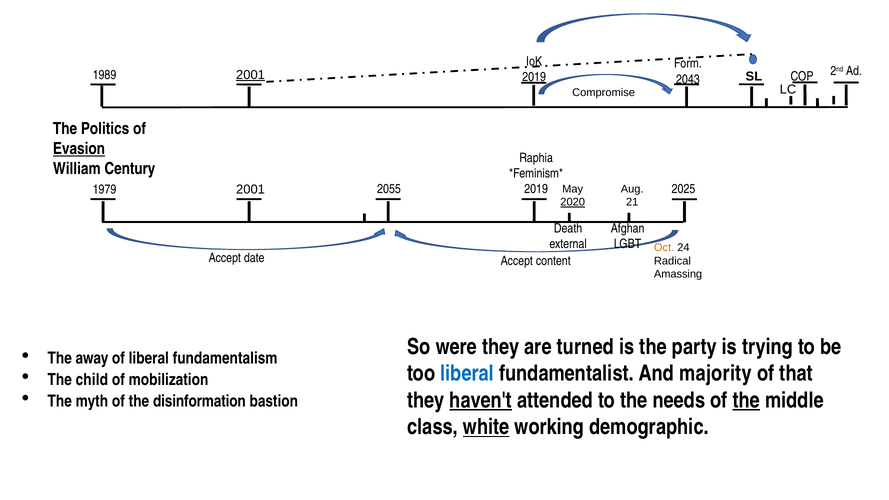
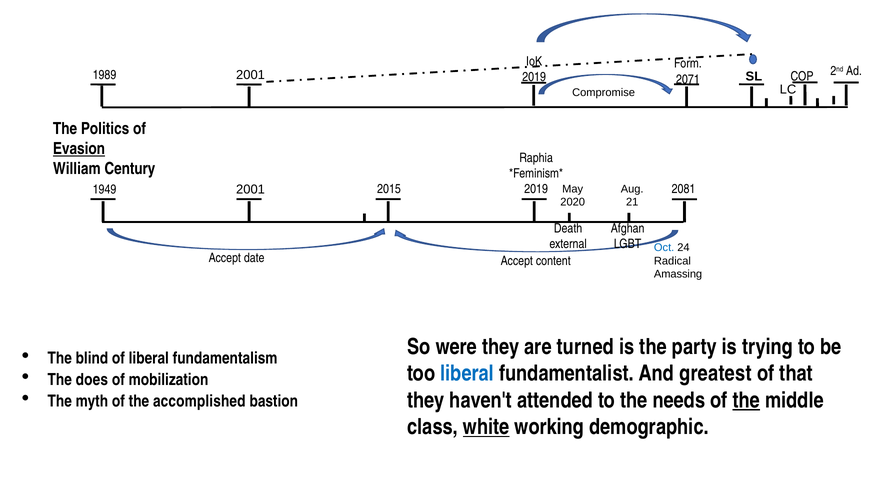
2001 underline: present -> none (251, 75)
2043: 2043 -> 2071 (688, 79)
2055: 2055 -> 2015 (389, 189)
1979: 1979 -> 1949 (105, 189)
2025: 2025 -> 2081 (684, 189)
2020 underline: present -> none (573, 202)
Oct colour: orange -> blue (664, 248)
away: away -> blind (92, 358)
majority: majority -> greatest (716, 374)
child: child -> does (92, 380)
haven't underline: present -> none (481, 400)
disinformation: disinformation -> accomplished (199, 401)
